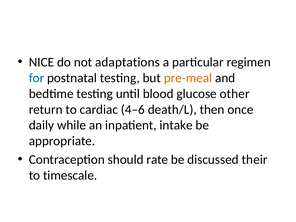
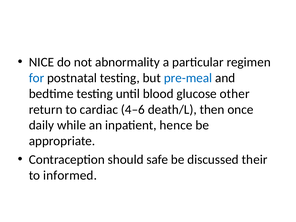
adaptations: adaptations -> abnormality (128, 62)
pre-meal colour: orange -> blue (188, 78)
intake: intake -> hence (176, 125)
rate: rate -> safe (157, 159)
timescale: timescale -> informed (70, 175)
